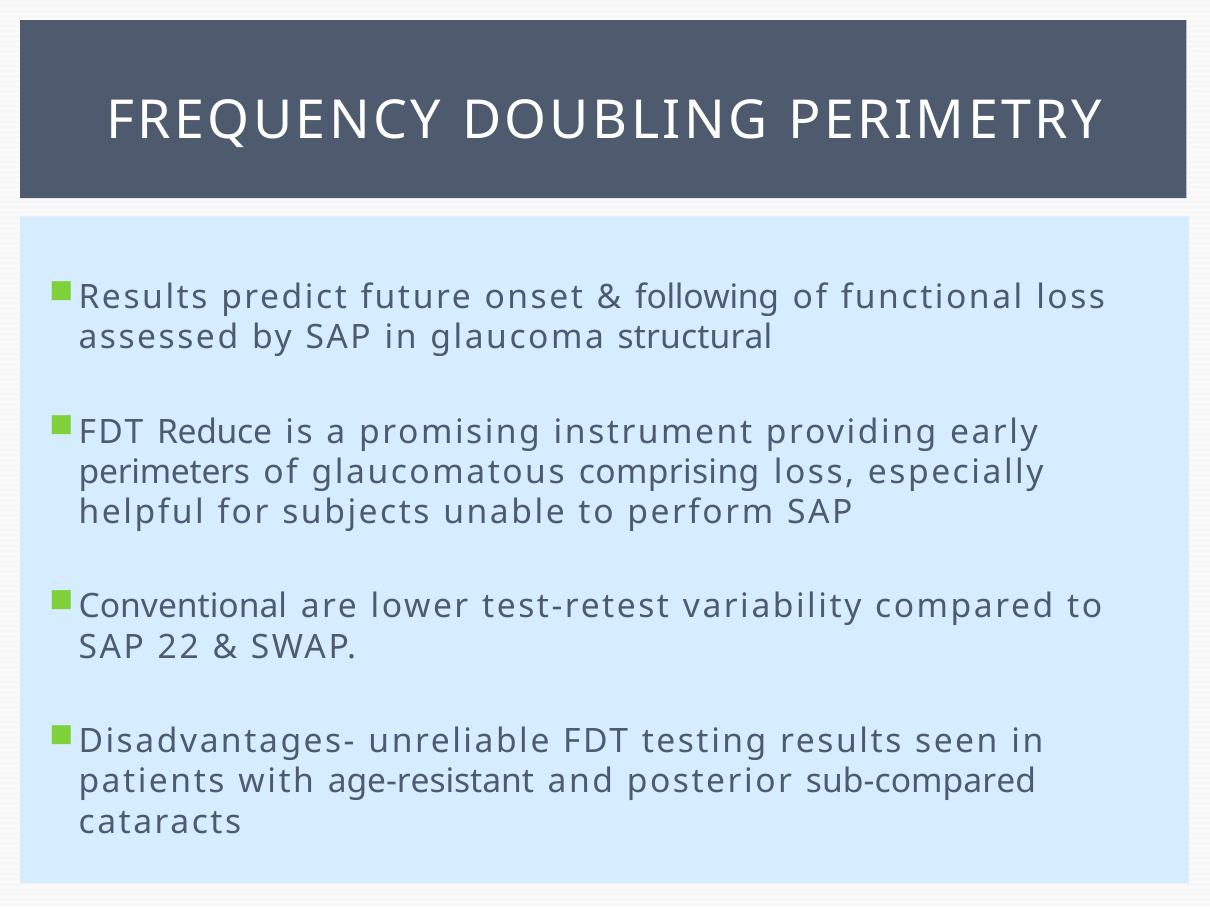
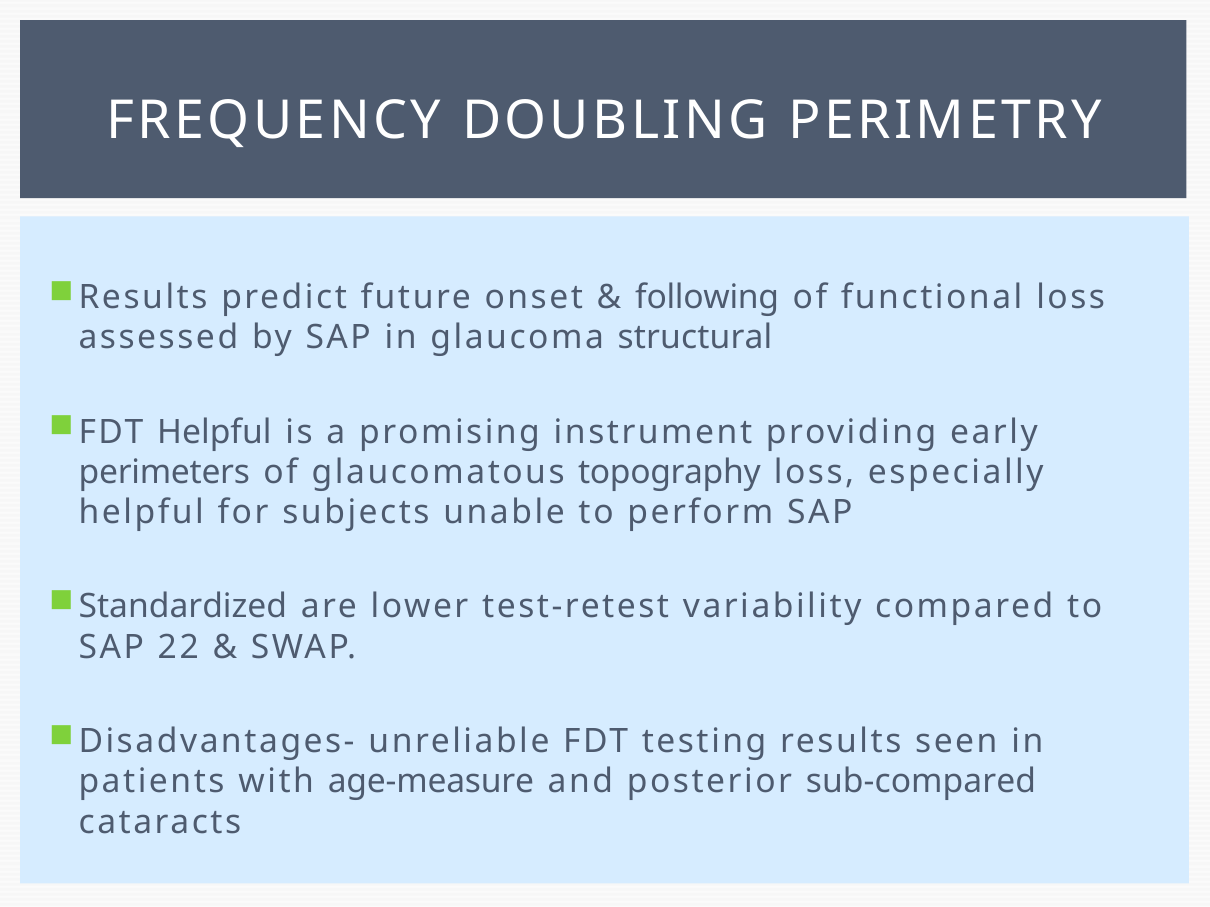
FDT Reduce: Reduce -> Helpful (214, 432)
comprising: comprising -> topography (669, 473)
Conventional: Conventional -> Standardized (183, 607)
age-resistant: age-resistant -> age-measure (431, 782)
